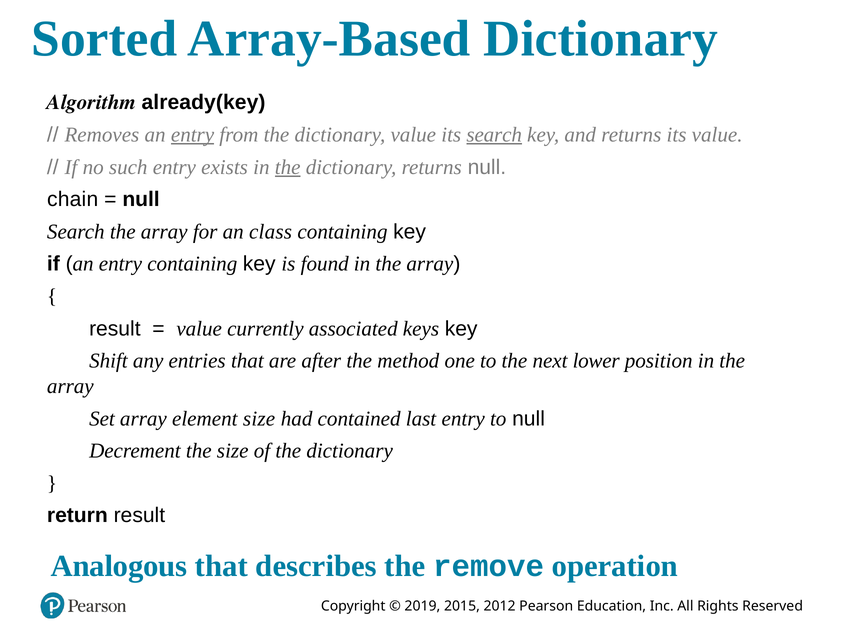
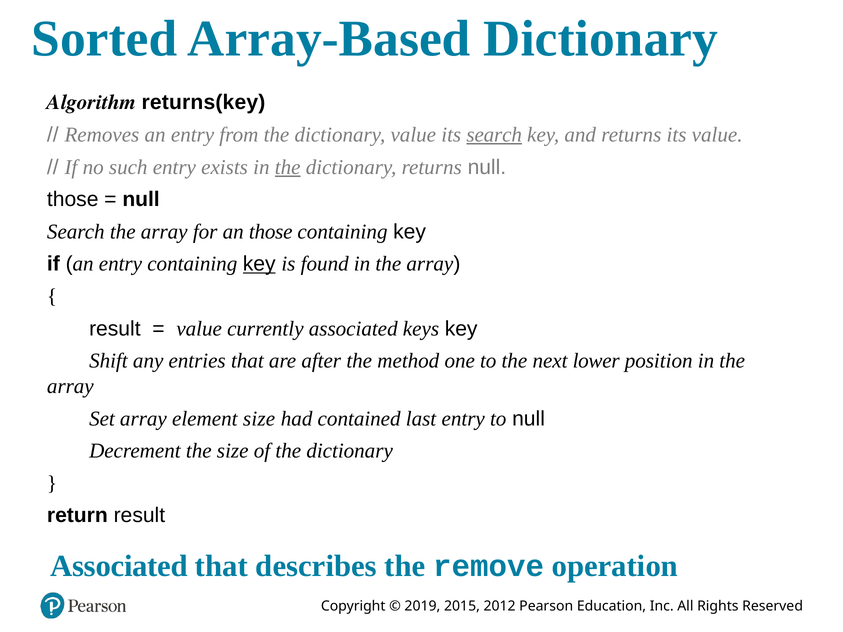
already(key: already(key -> returns(key (203, 103)
entry underline: present -> none (193, 135)
chain: chain -> those (73, 199)
an class: class -> those (271, 232)
key underline: none -> present (259, 264)
Analogous: Analogous -> Associated (119, 566)
